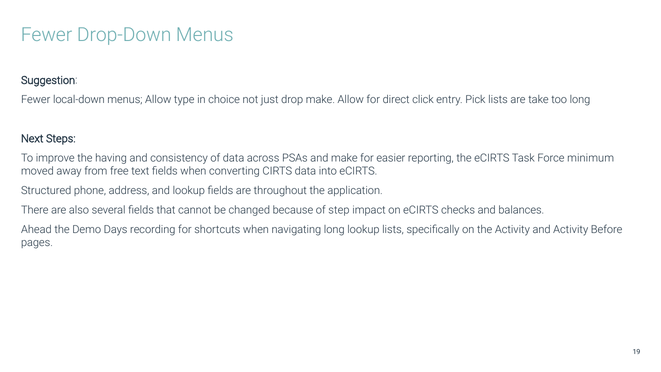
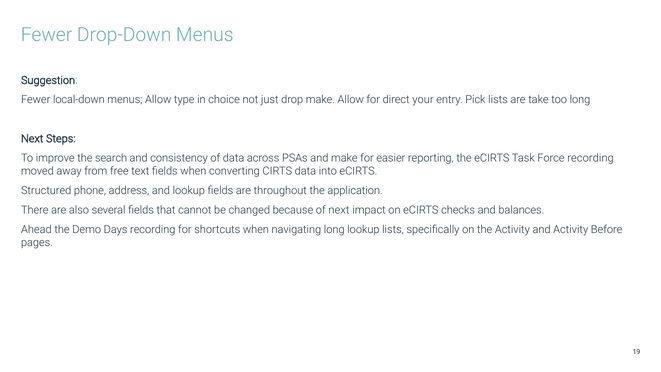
click: click -> your (423, 100)
having: having -> search (111, 158)
Force minimum: minimum -> recording (591, 158)
of step: step -> next (339, 210)
